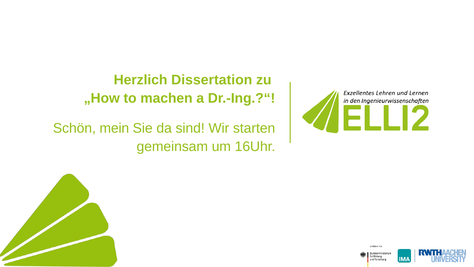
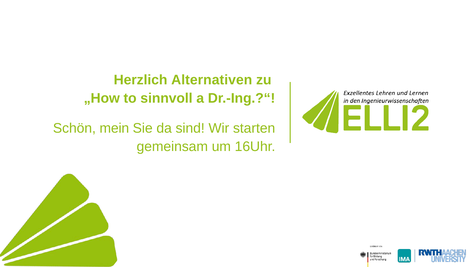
Dissertation: Dissertation -> Alternativen (212, 80)
machen: machen -> sinnvoll (166, 98)
